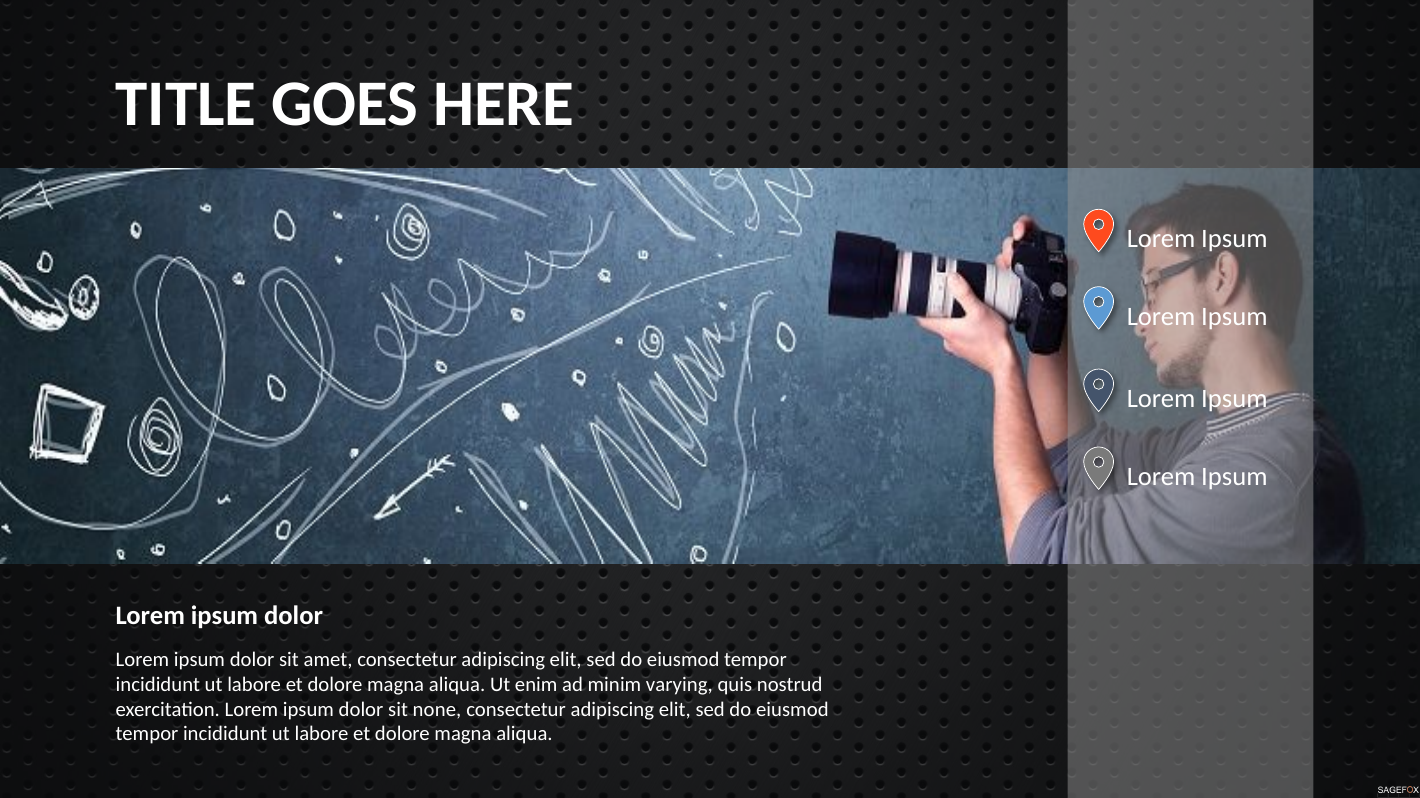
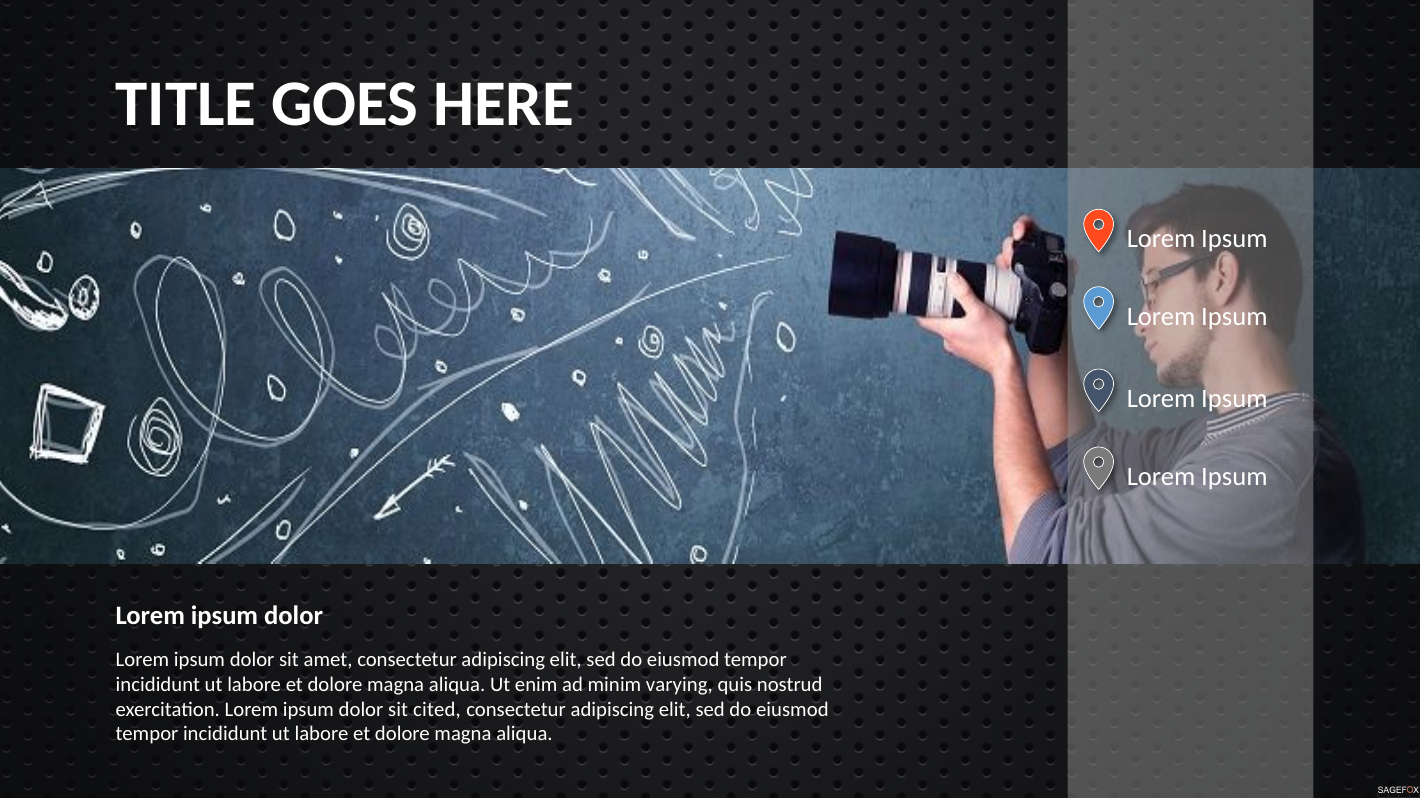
none: none -> cited (437, 710)
